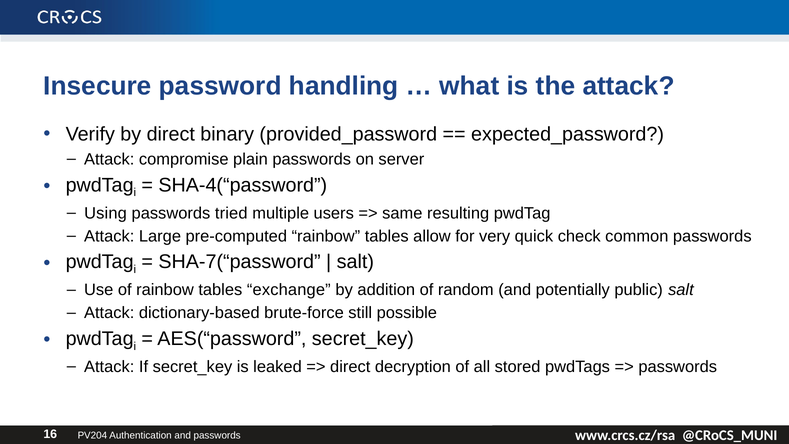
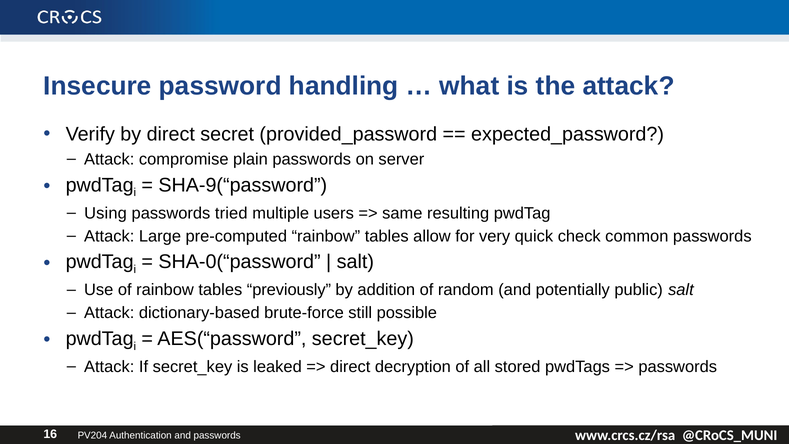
binary: binary -> secret (227, 134)
SHA-4(“password: SHA-4(“password -> SHA-9(“password (243, 185)
SHA-7(“password: SHA-7(“password -> SHA-0(“password (240, 262)
exchange: exchange -> previously (289, 290)
